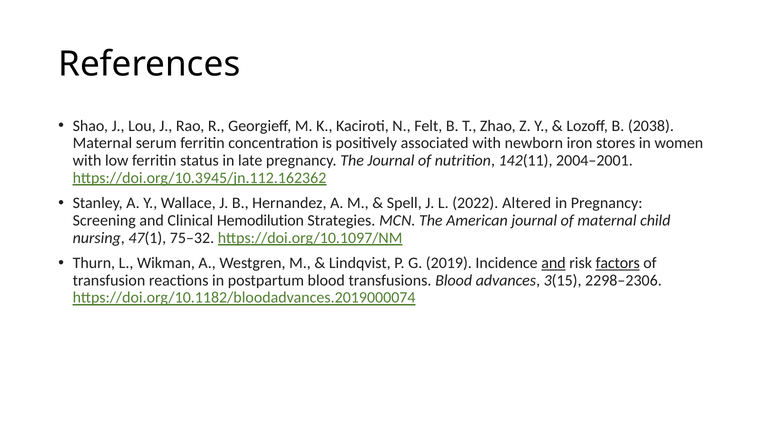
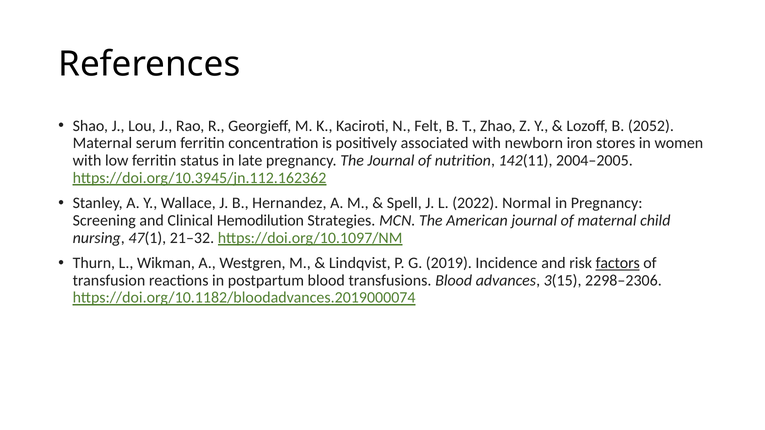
2038: 2038 -> 2052 (651, 126)
2004–2001: 2004–2001 -> 2004–2005 (594, 160)
Altered: Altered -> Normal (527, 203)
75–32: 75–32 -> 21–32 (192, 238)
and underline: present -> none (553, 263)
